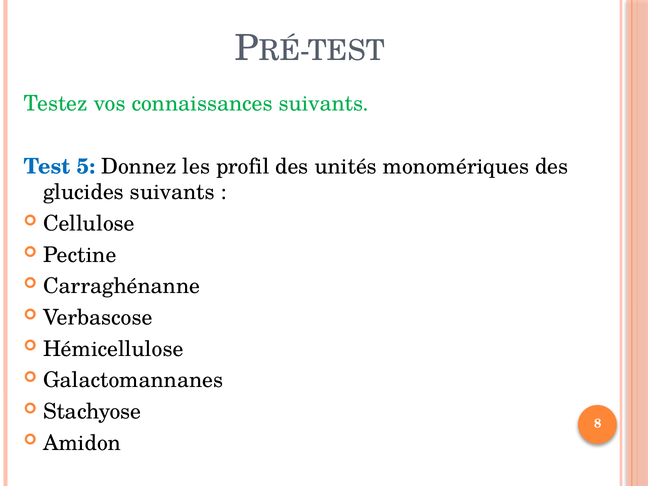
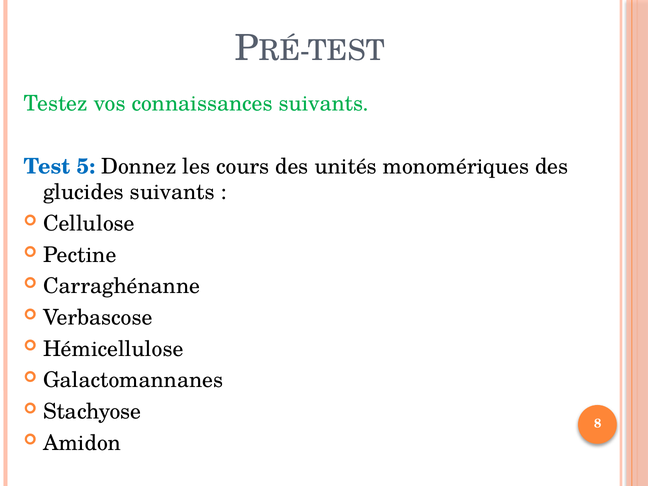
profil: profil -> cours (243, 166)
